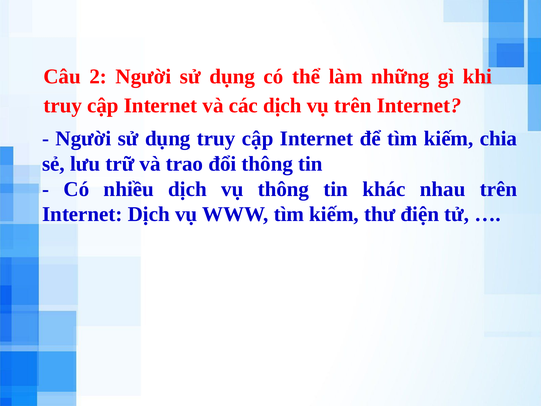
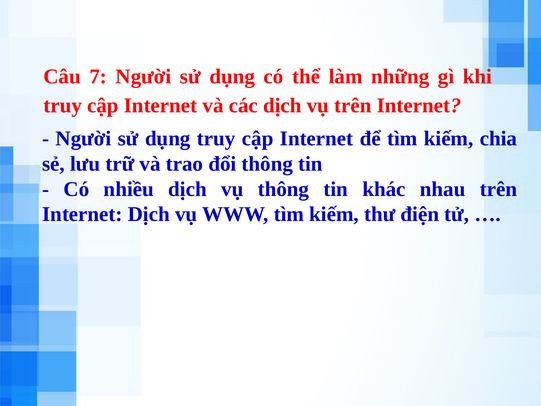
2: 2 -> 7 (98, 77)
